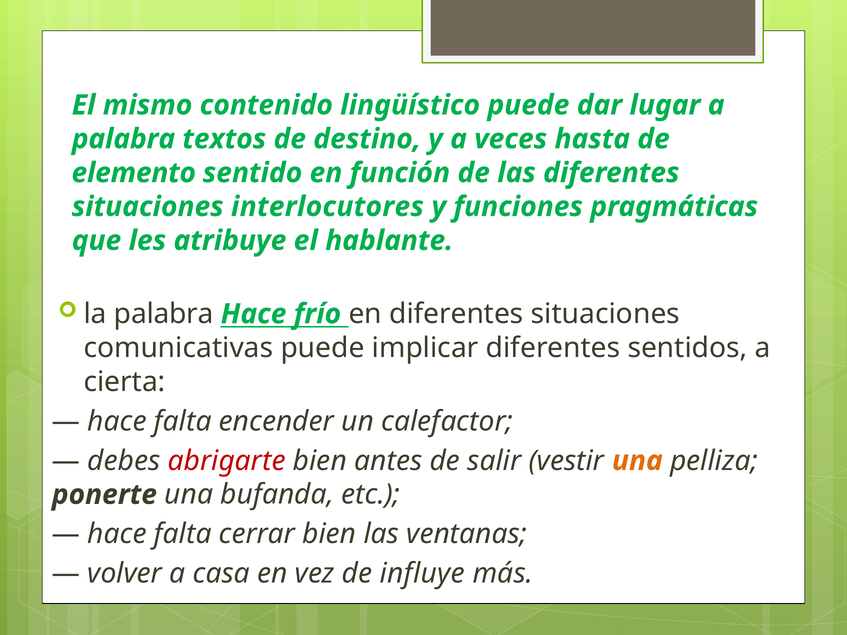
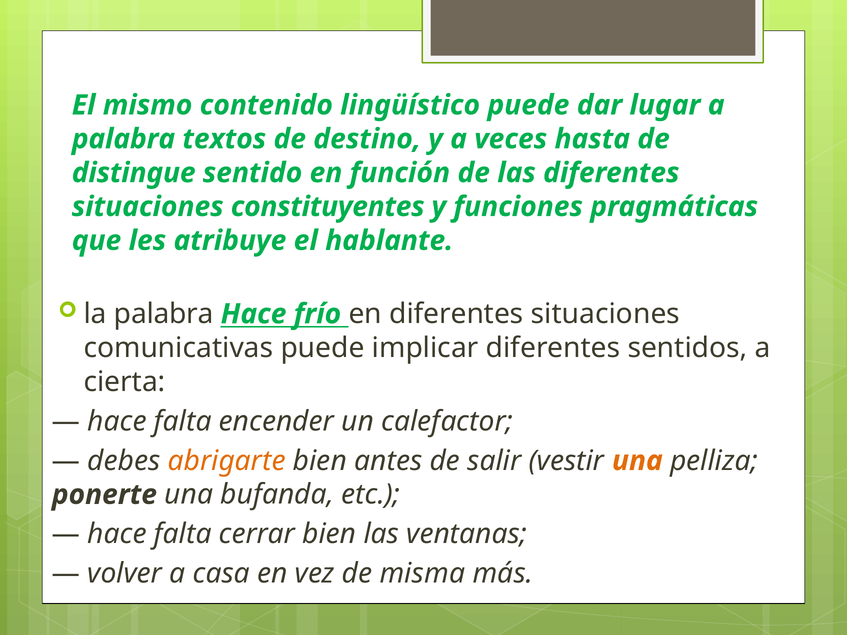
elemento: elemento -> distingue (134, 173)
interlocutores: interlocutores -> constituyentes (328, 207)
abrigarte colour: red -> orange (227, 461)
influye: influye -> misma (422, 574)
